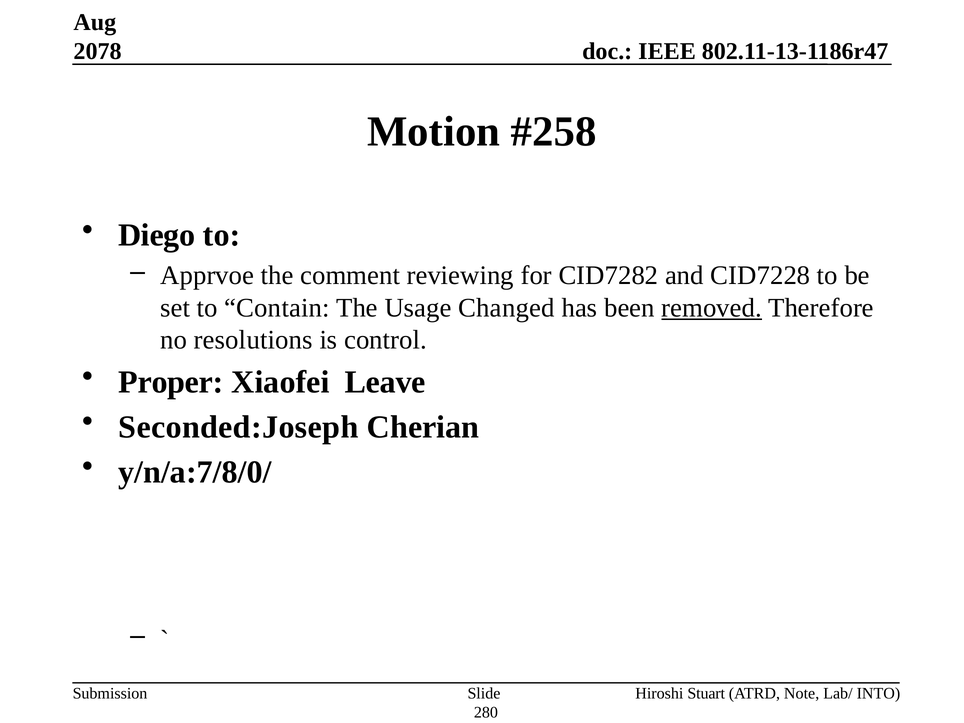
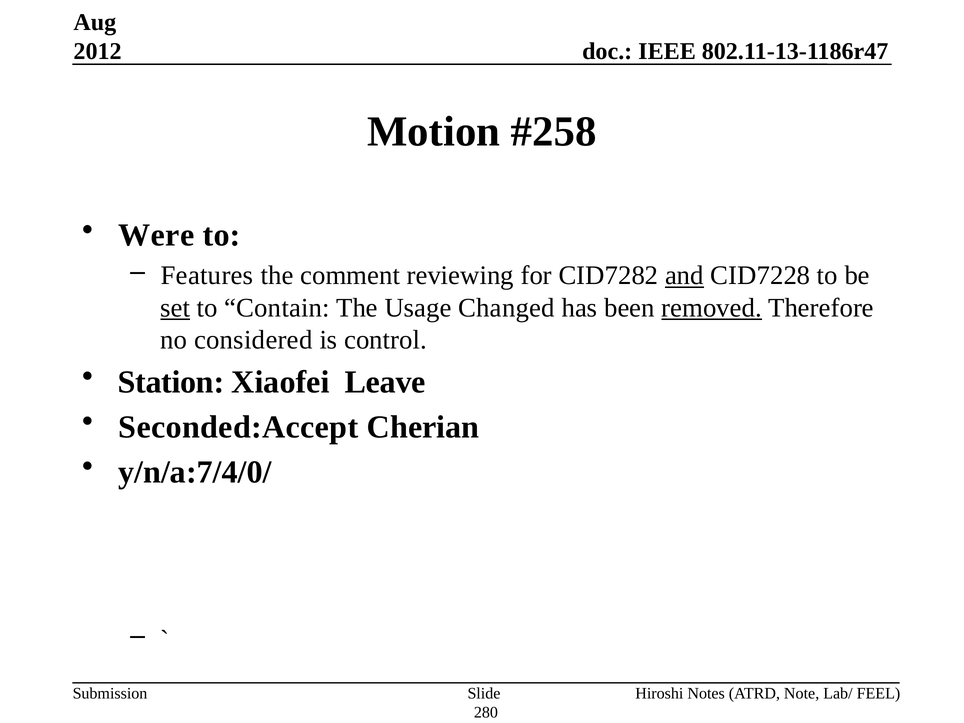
2078: 2078 -> 2012 (98, 51)
Diego: Diego -> Were (156, 235)
Apprvoe: Apprvoe -> Features (207, 276)
and underline: none -> present (684, 276)
set underline: none -> present (175, 308)
resolutions: resolutions -> considered (253, 340)
Proper: Proper -> Station (171, 382)
Seconded:Joseph: Seconded:Joseph -> Seconded:Accept (238, 427)
y/n/a:7/8/0/: y/n/a:7/8/0/ -> y/n/a:7/4/0/ (195, 472)
Stuart: Stuart -> Notes (706, 693)
INTO: INTO -> FEEL (878, 693)
